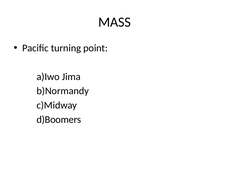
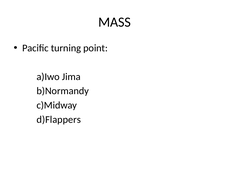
d)Boomers: d)Boomers -> d)Flappers (59, 119)
